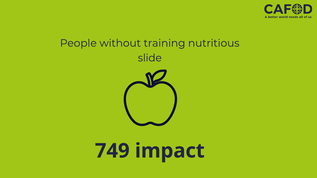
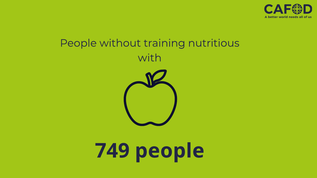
slide: slide -> with (150, 58)
749 impact: impact -> people (170, 151)
